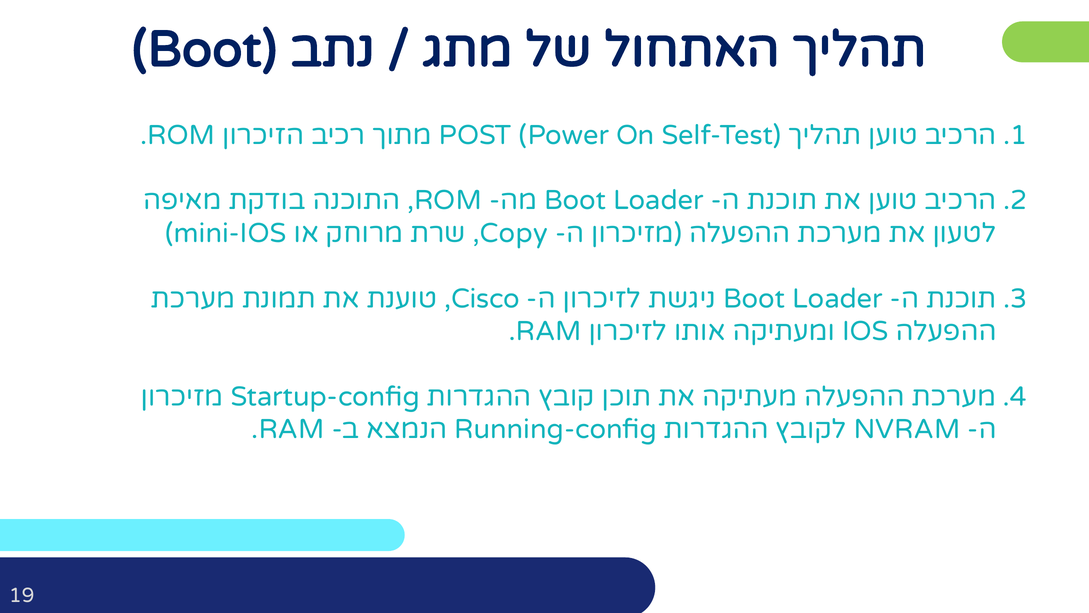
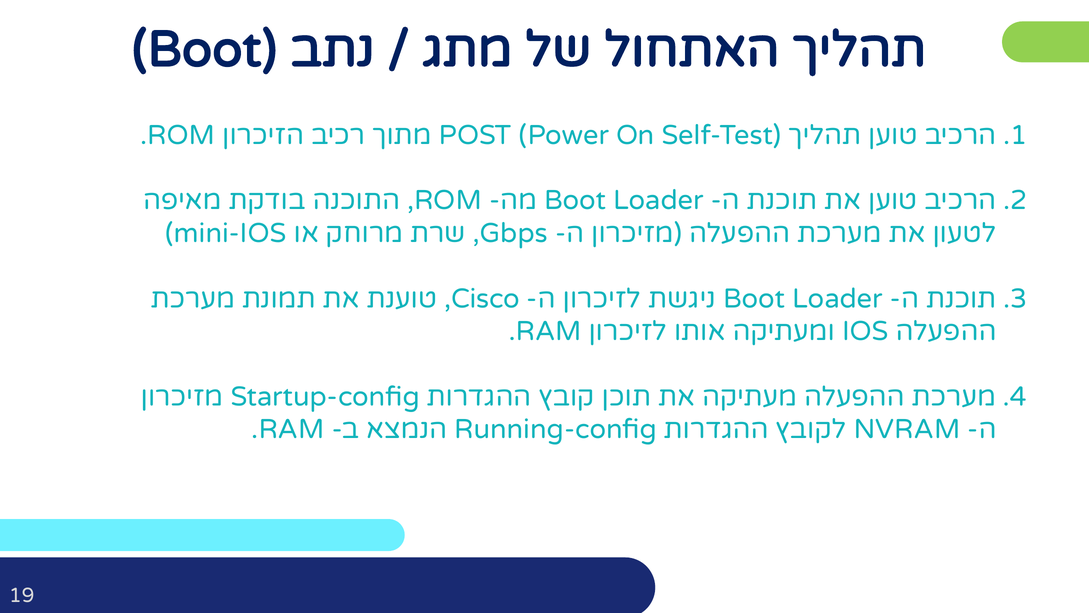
Copy: Copy -> Gbps (514, 233)
